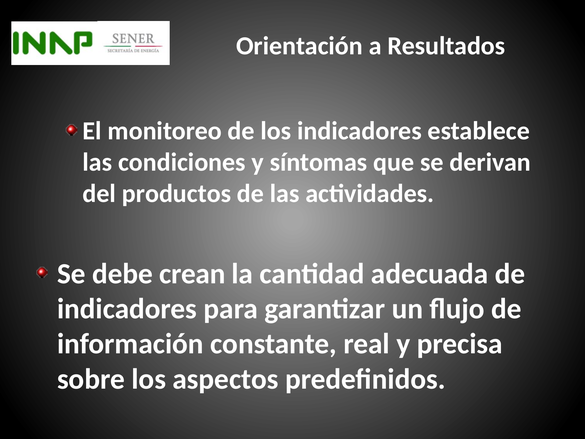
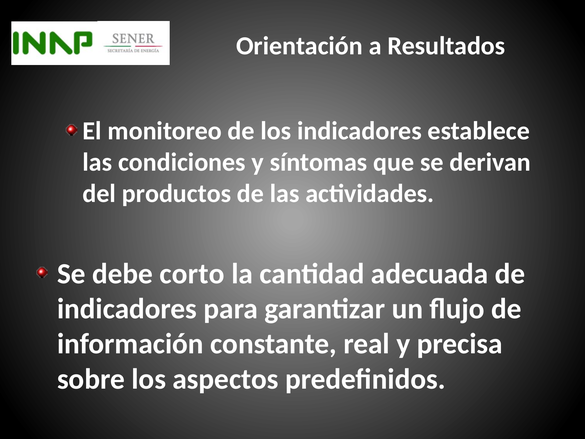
crean: crean -> corto (192, 274)
